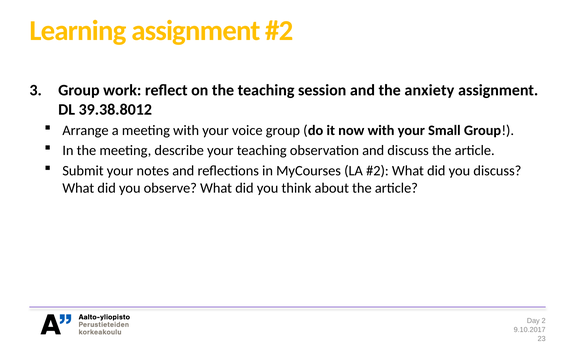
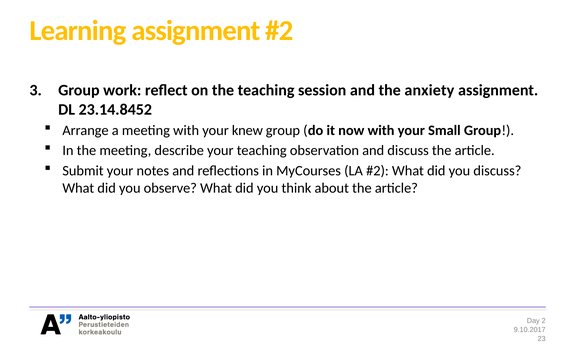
39.38.8012: 39.38.8012 -> 23.14.8452 (115, 109)
voice: voice -> knew (247, 130)
